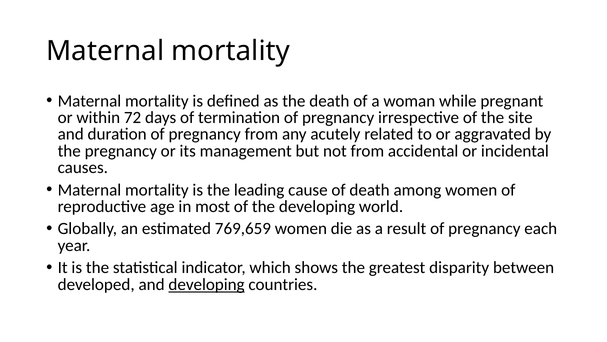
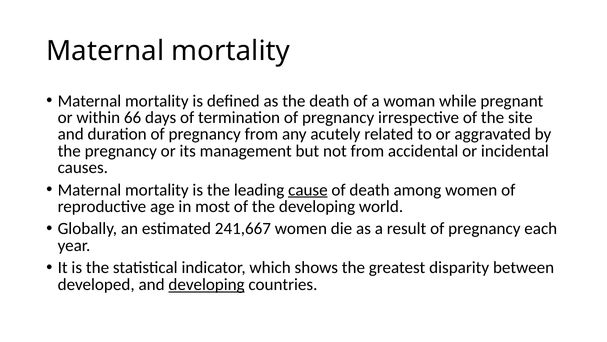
72: 72 -> 66 (133, 117)
cause underline: none -> present (308, 190)
769,659: 769,659 -> 241,667 (243, 228)
